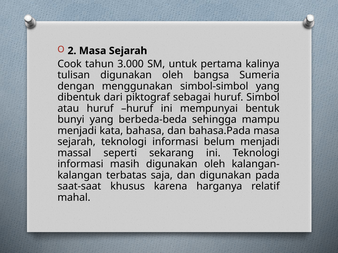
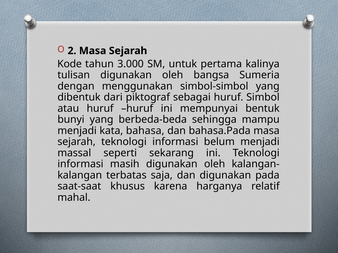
Cook: Cook -> Kode (70, 64)
